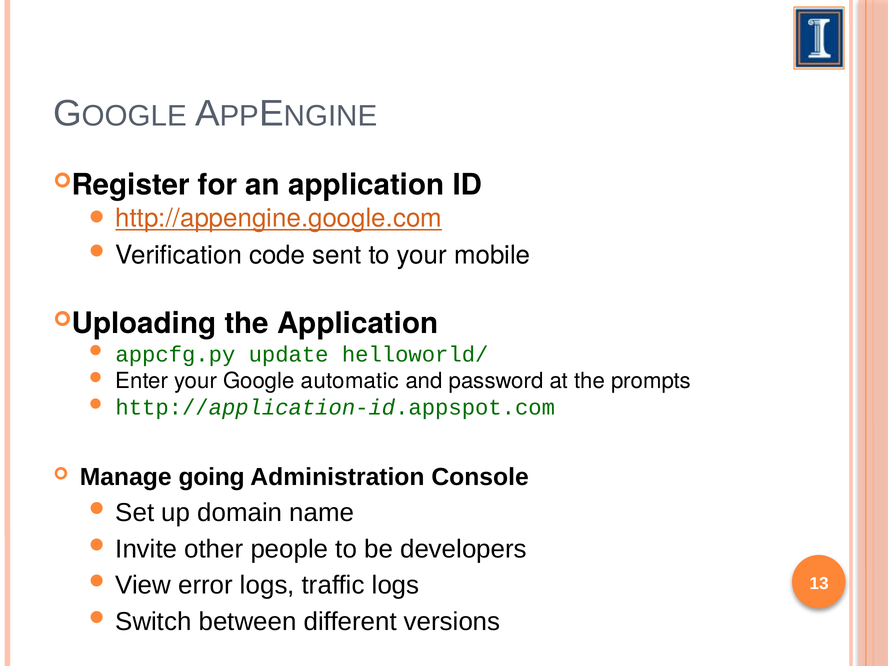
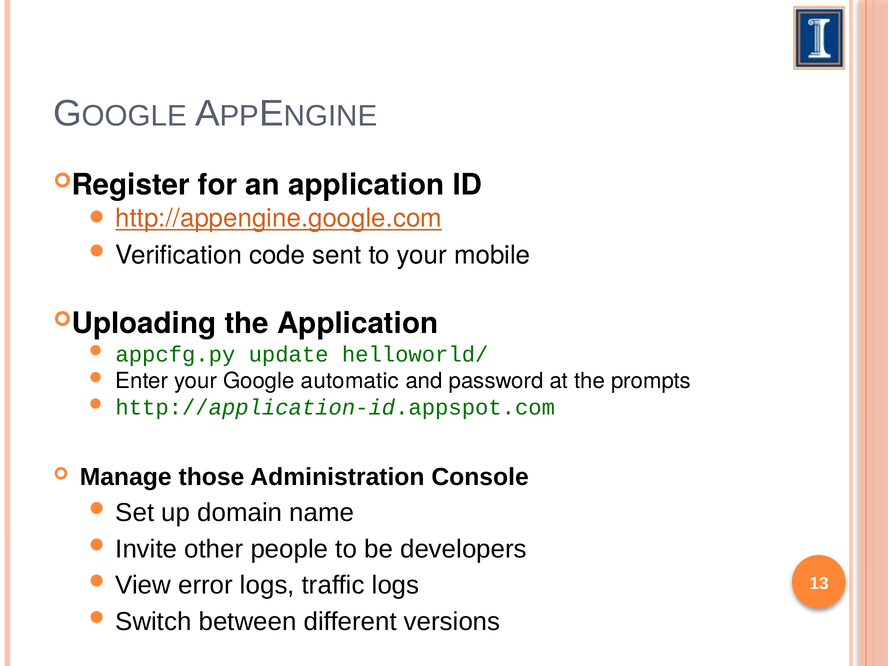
going: going -> those (211, 477)
